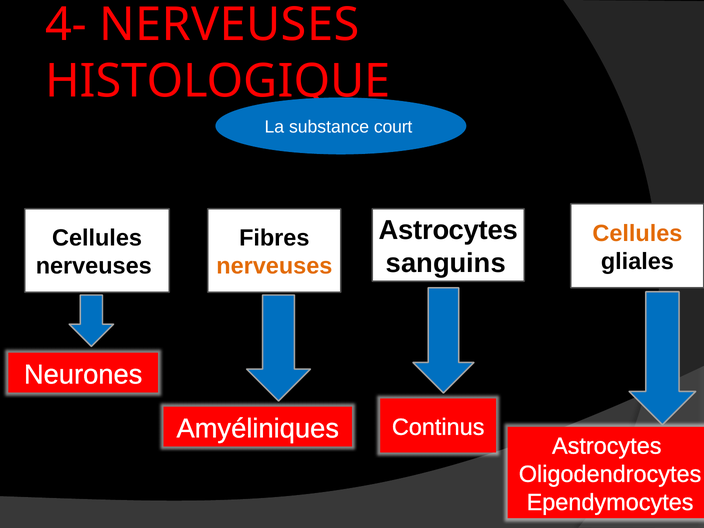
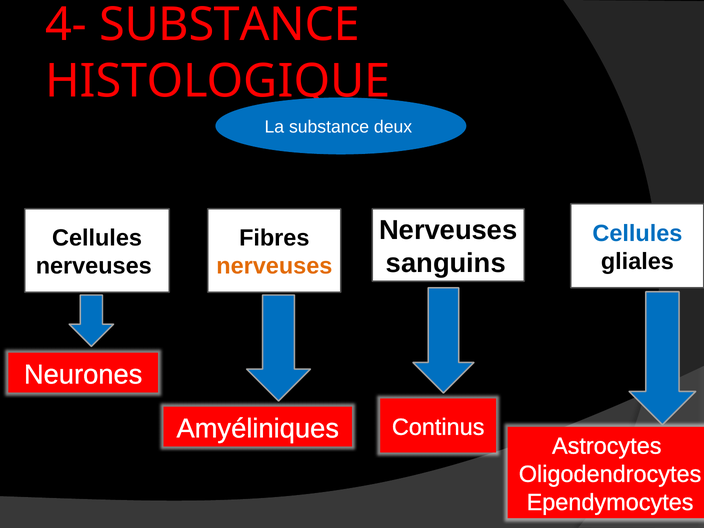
4- NERVEUSES: NERVEUSES -> SUBSTANCE (230, 25)
court: court -> deux (393, 127)
Astrocytes: Astrocytes -> Nerveuses (448, 230)
Cellules colour: orange -> blue (637, 233)
